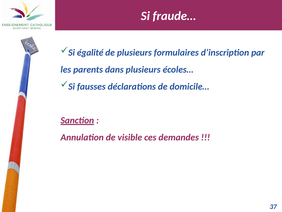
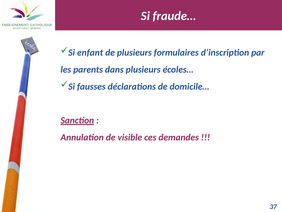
égalité: égalité -> enfant (90, 52)
